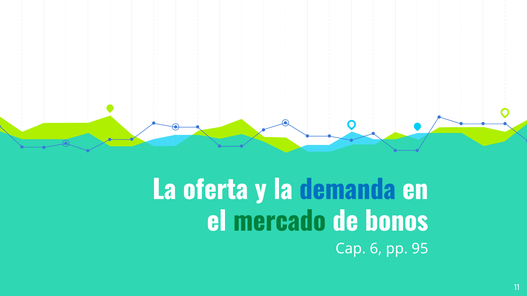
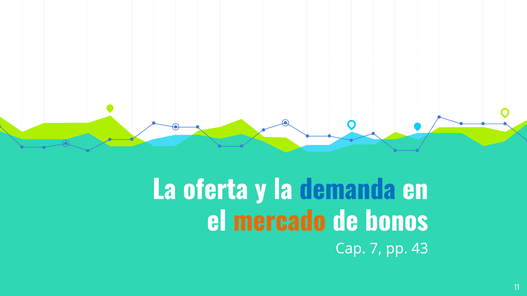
mercado colour: green -> orange (280, 222)
6: 6 -> 7 (376, 249)
95: 95 -> 43 (420, 249)
